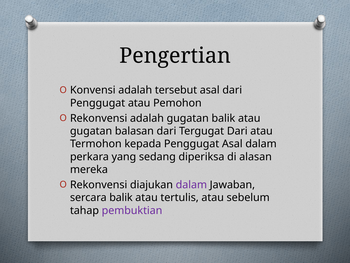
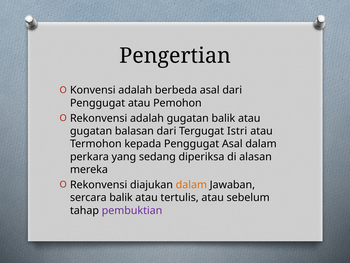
tersebut: tersebut -> berbeda (176, 90)
Tergugat Dari: Dari -> Istri (237, 131)
dalam colour: purple -> orange (191, 184)
